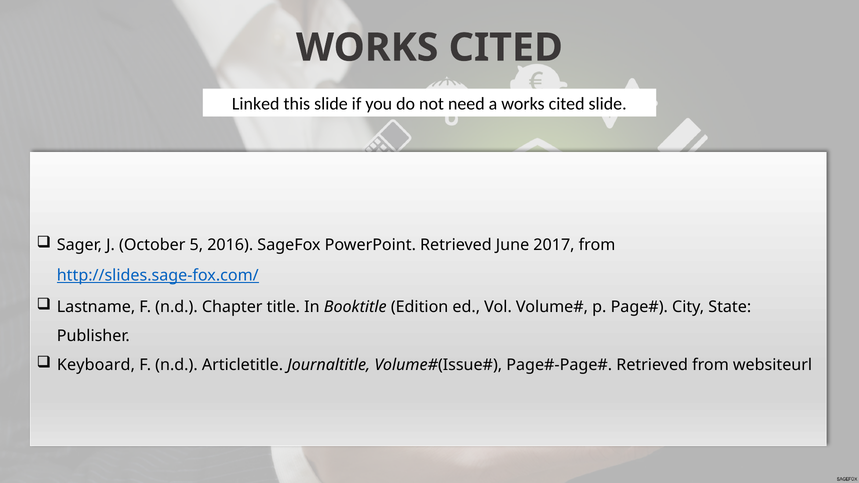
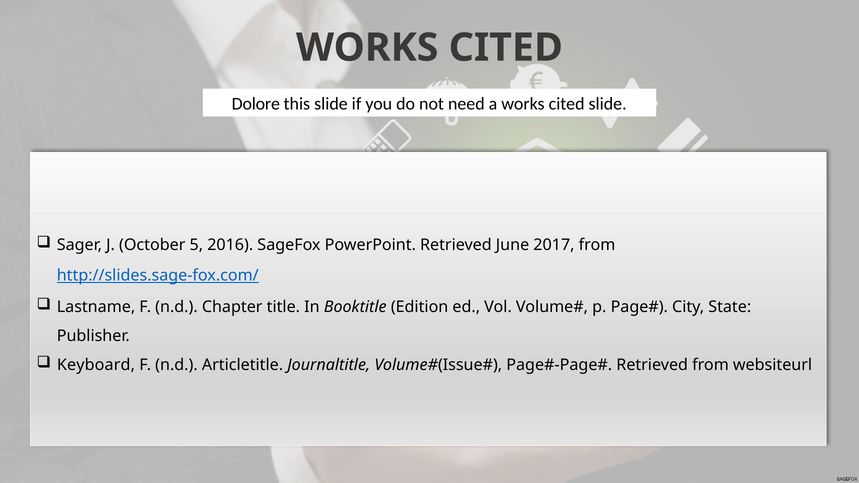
Linked: Linked -> Dolore (256, 104)
